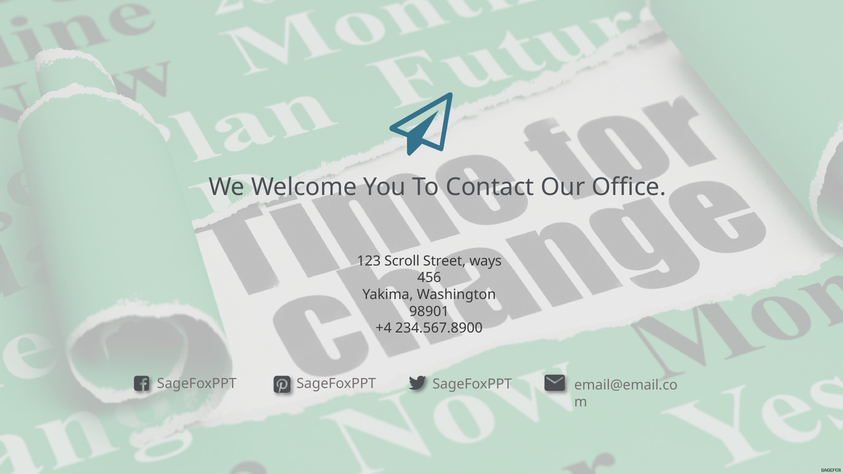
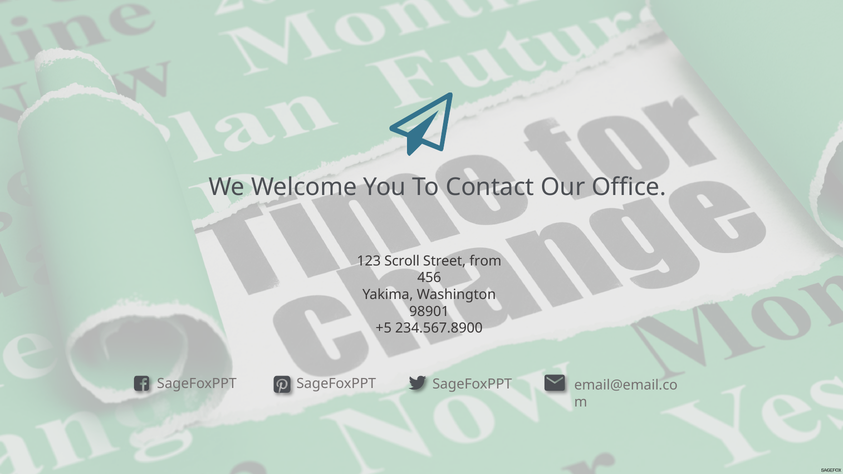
ways: ways -> from (486, 261)
+4: +4 -> +5 (384, 328)
